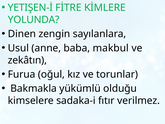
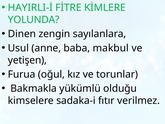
YETIŞEN-İ: YETIŞEN-İ -> HAYIRLI-İ (30, 8)
zekâtın: zekâtın -> yetişen (27, 60)
